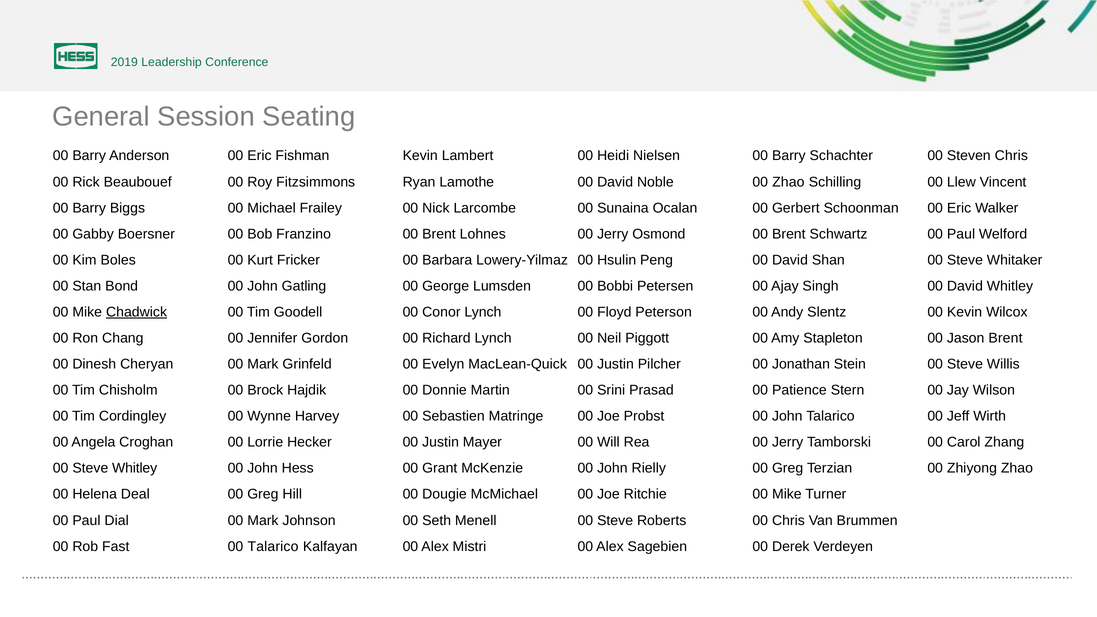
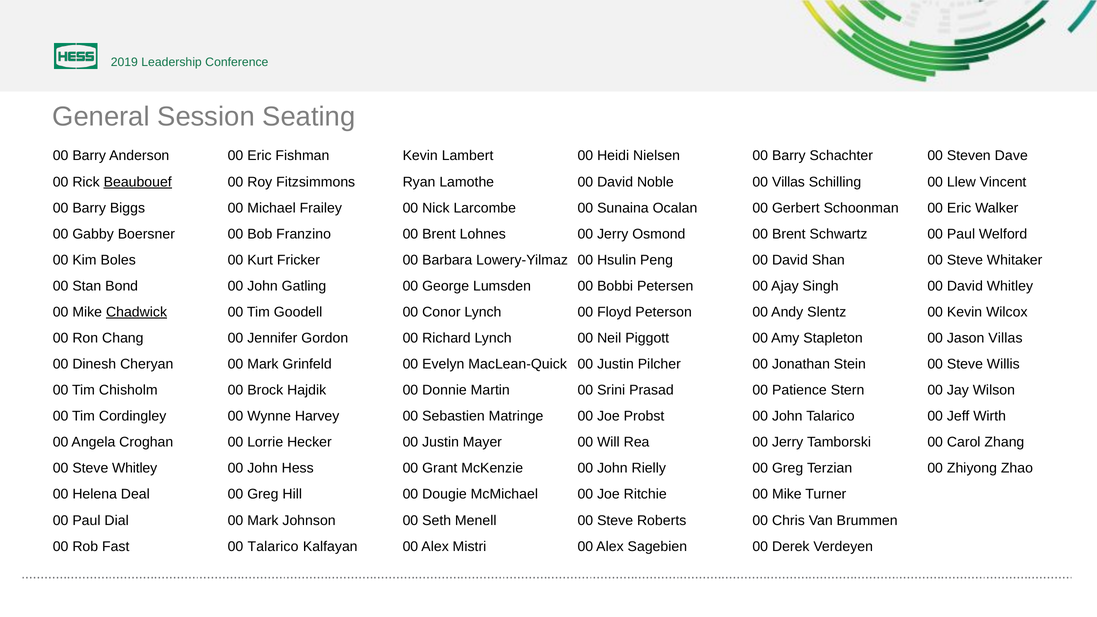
Steven Chris: Chris -> Dave (1011, 156)
Beaubouef underline: none -> present (138, 182)
00 Zhao: Zhao -> Villas (788, 182)
Jason Brent: Brent -> Villas (1005, 338)
